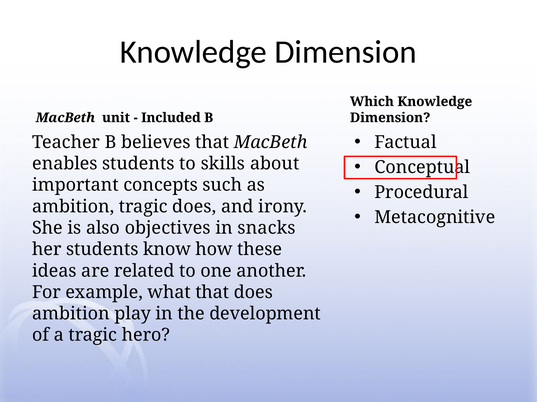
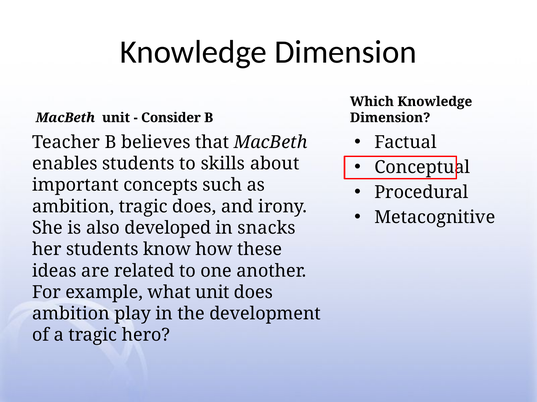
Included: Included -> Consider (171, 118)
objectives: objectives -> developed (168, 228)
what that: that -> unit (212, 293)
